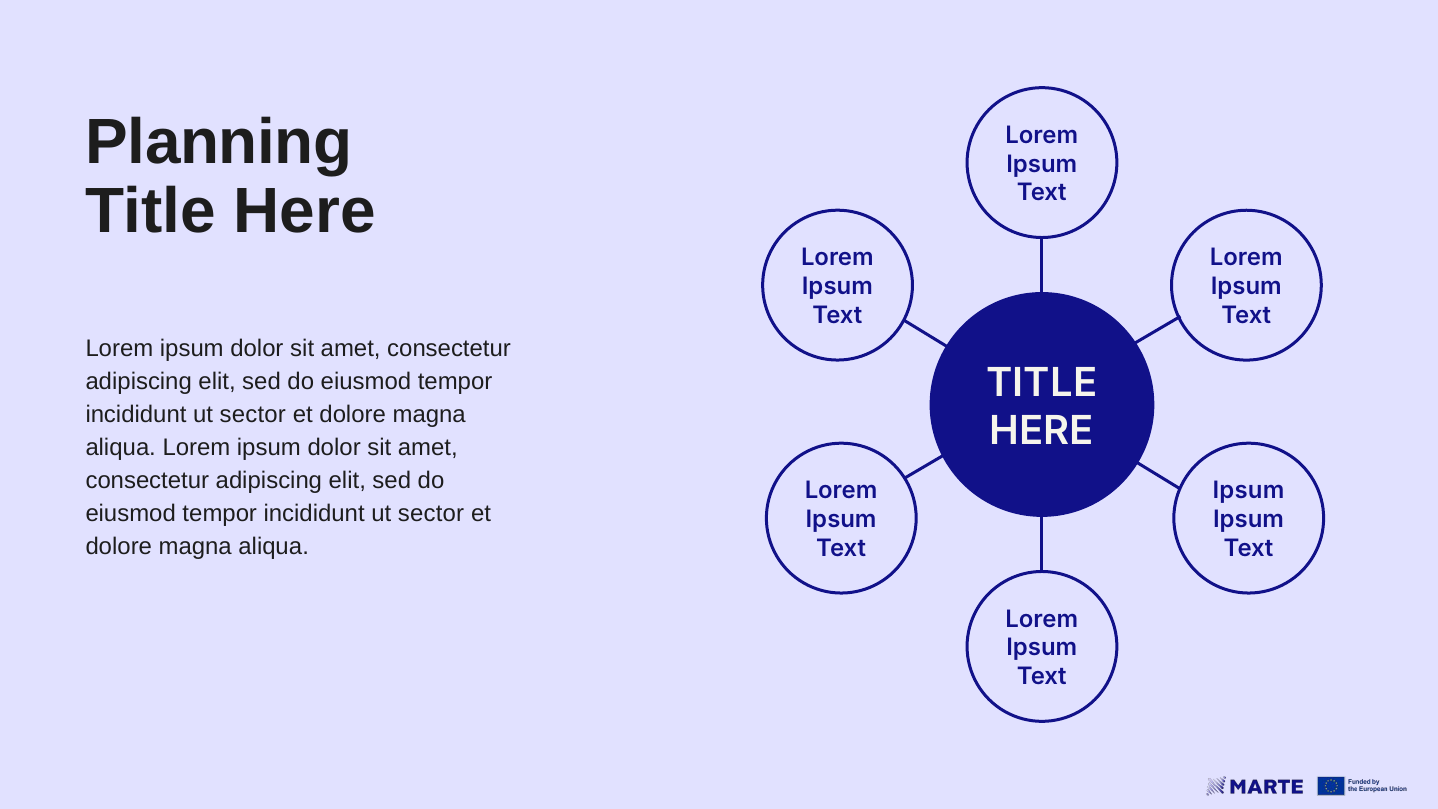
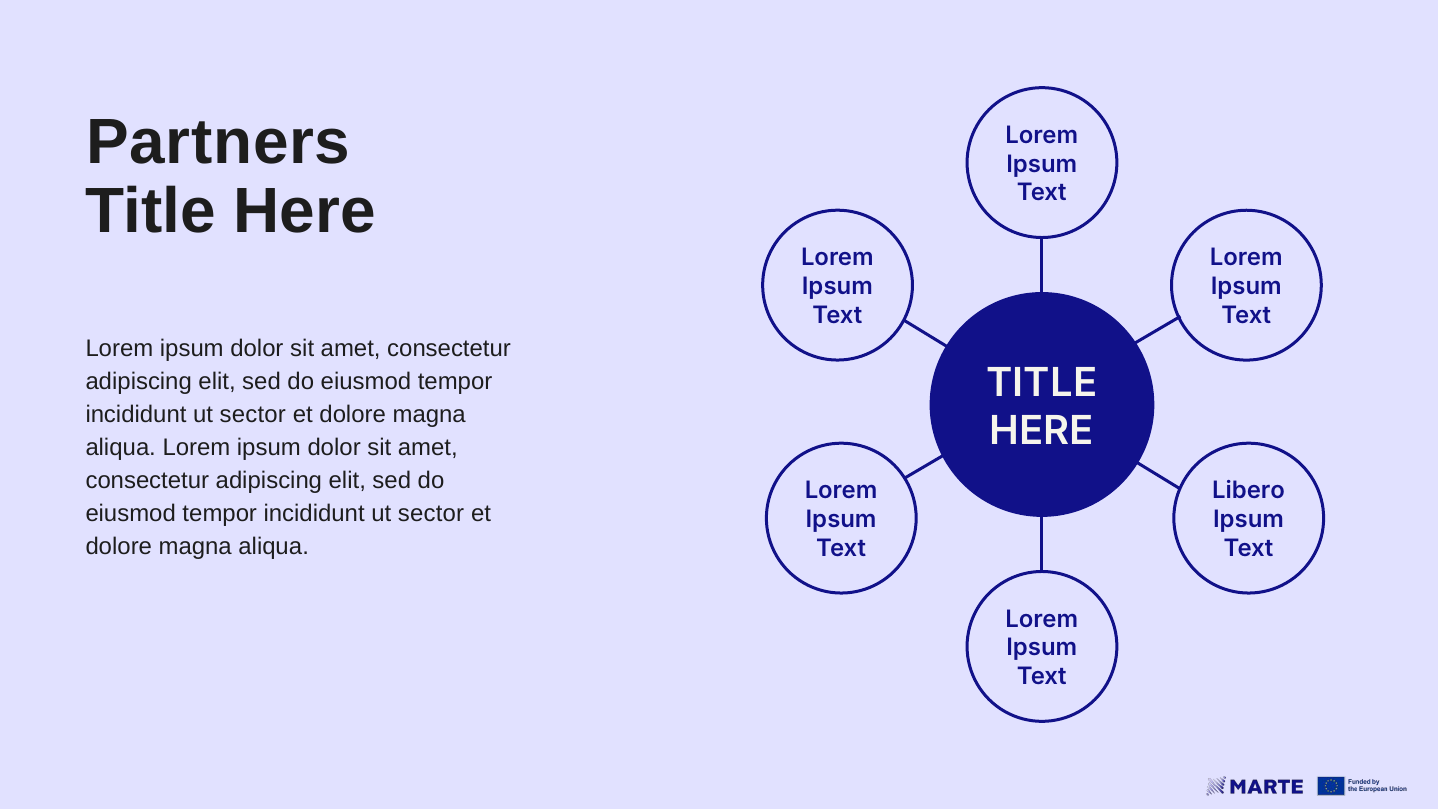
Planning: Planning -> Partners (218, 142)
Ipsum: Ipsum -> Libero (1249, 491)
